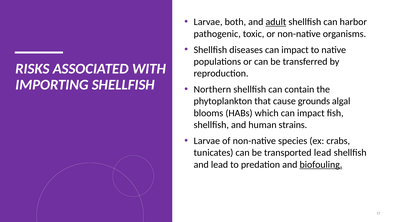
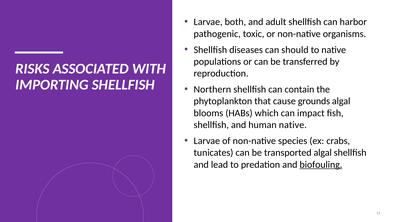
adult underline: present -> none (276, 22)
diseases can impact: impact -> should (295, 50)
human strains: strains -> native (293, 125)
transported lead: lead -> algal (323, 153)
